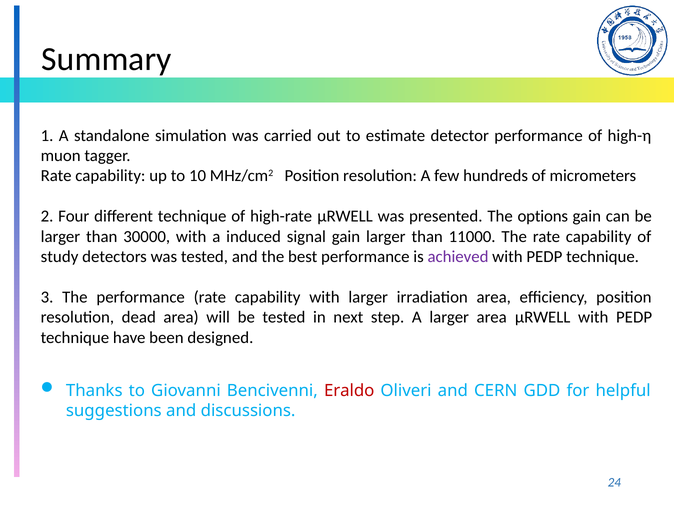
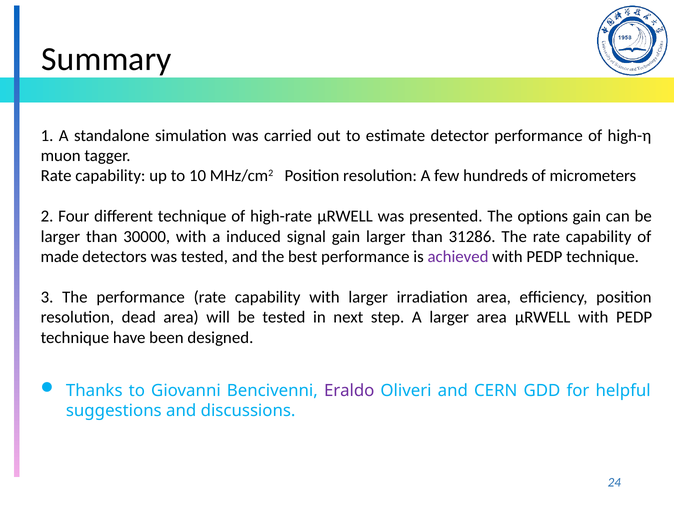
11000: 11000 -> 31286 (472, 237)
study: study -> made (60, 257)
Eraldo colour: red -> purple (349, 391)
